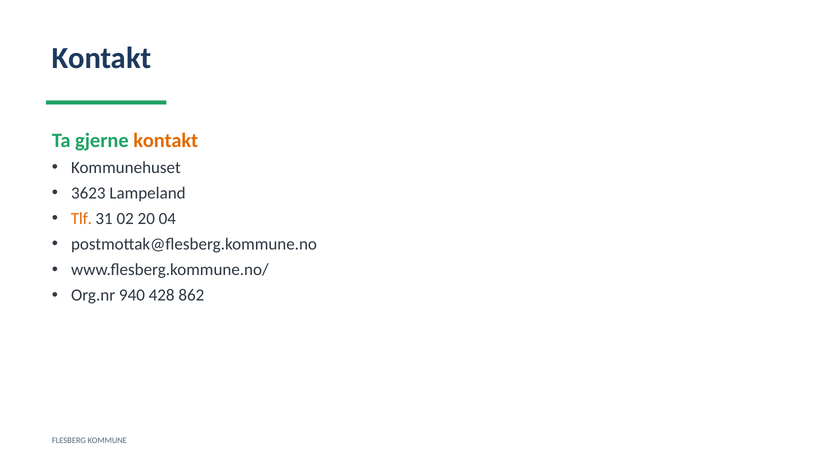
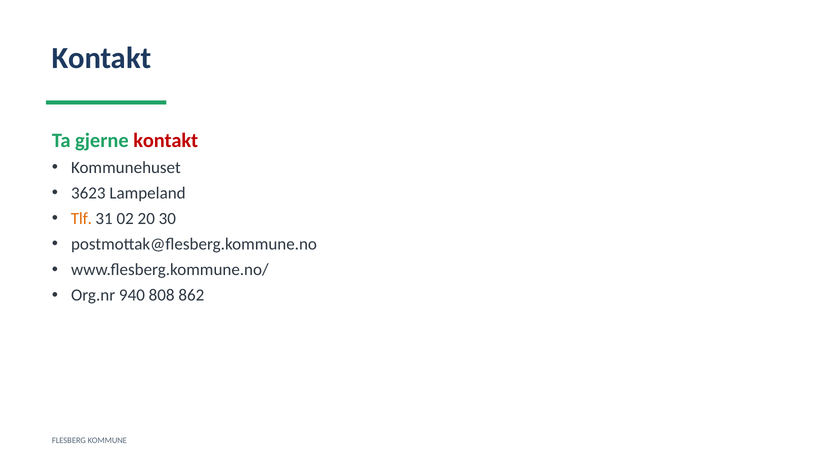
kontakt colour: orange -> red (166, 140)
04: 04 -> 30 (167, 219)
428: 428 -> 808 (162, 295)
